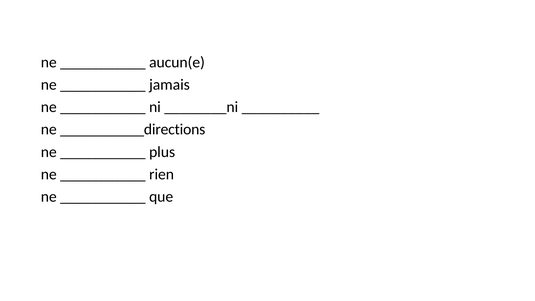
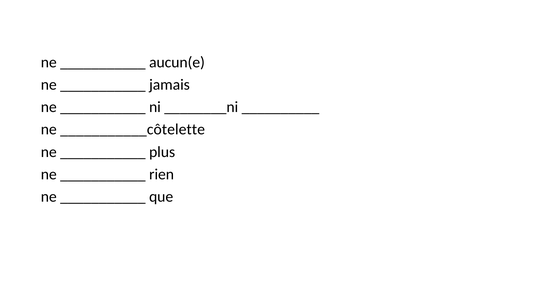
___________directions: ___________directions -> ___________côtelette (133, 129)
